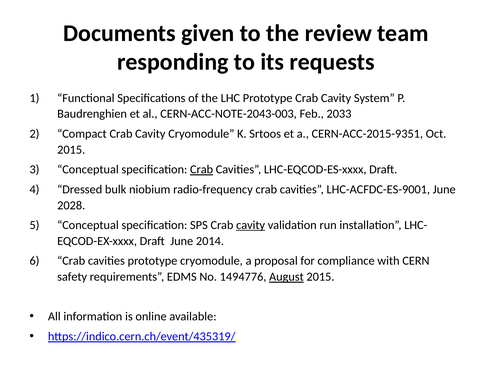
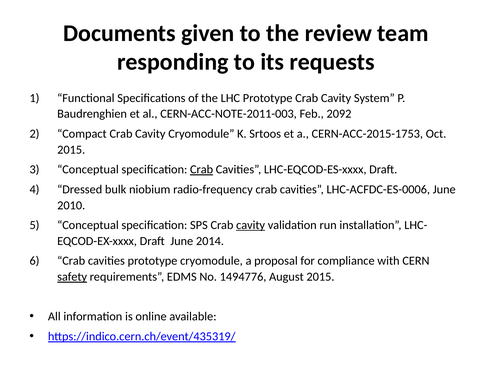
CERN-ACC-NOTE-2043-003: CERN-ACC-NOTE-2043-003 -> CERN-ACC-NOTE-2011-003 (229, 114)
2033: 2033 -> 2092 (339, 114)
CERN-ACC-2015-9351: CERN-ACC-2015-9351 -> CERN-ACC-2015-1753 (367, 134)
LHC-ACFDC-ES-9001: LHC-ACFDC-ES-9001 -> LHC-ACFDC-ES-0006 (378, 189)
2028: 2028 -> 2010 (71, 205)
safety underline: none -> present (72, 277)
August underline: present -> none (286, 277)
